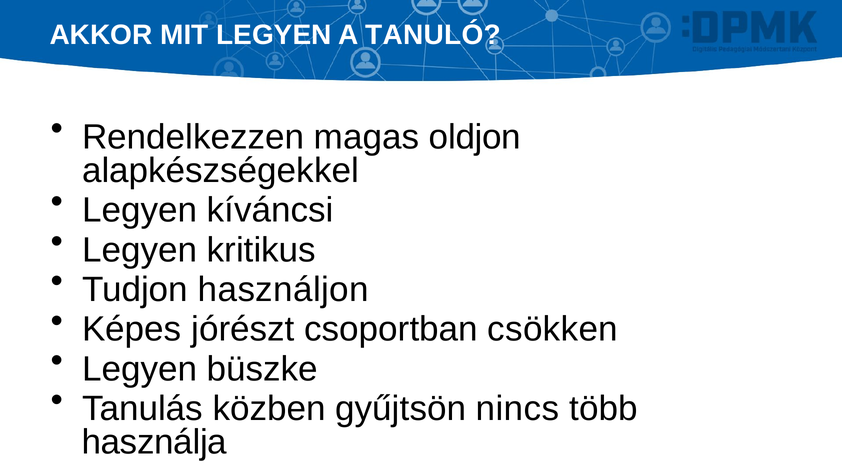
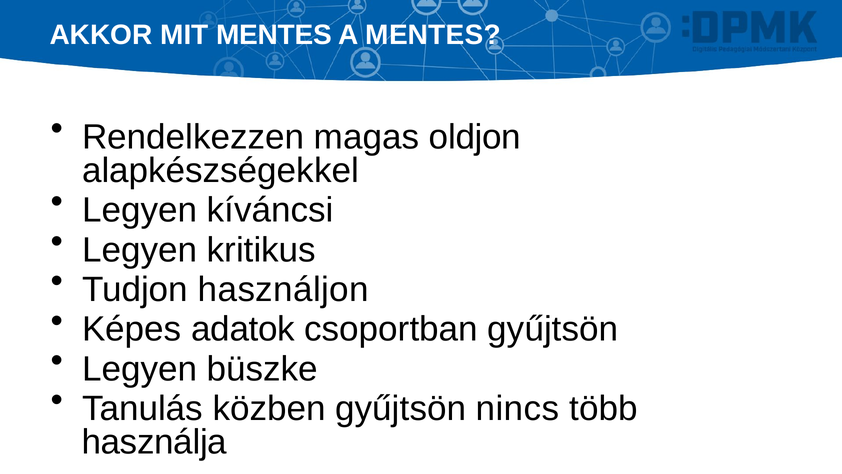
MIT LEGYEN: LEGYEN -> MENTES (274, 35)
A TANULÓ: TANULÓ -> MENTES (433, 35)
jórészt: jórészt -> adatok (243, 329)
csoportban csökken: csökken -> gyűjtsön (553, 329)
